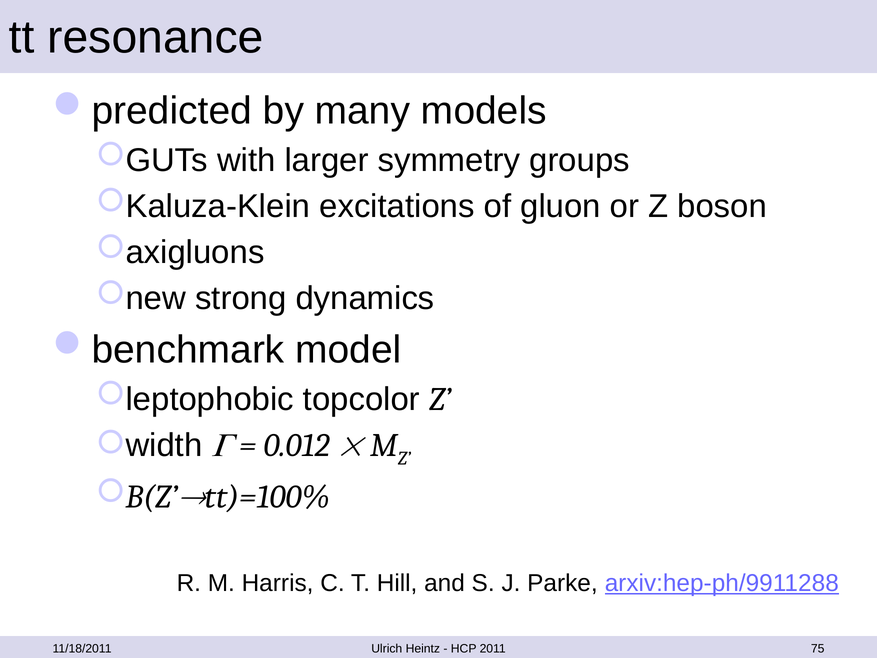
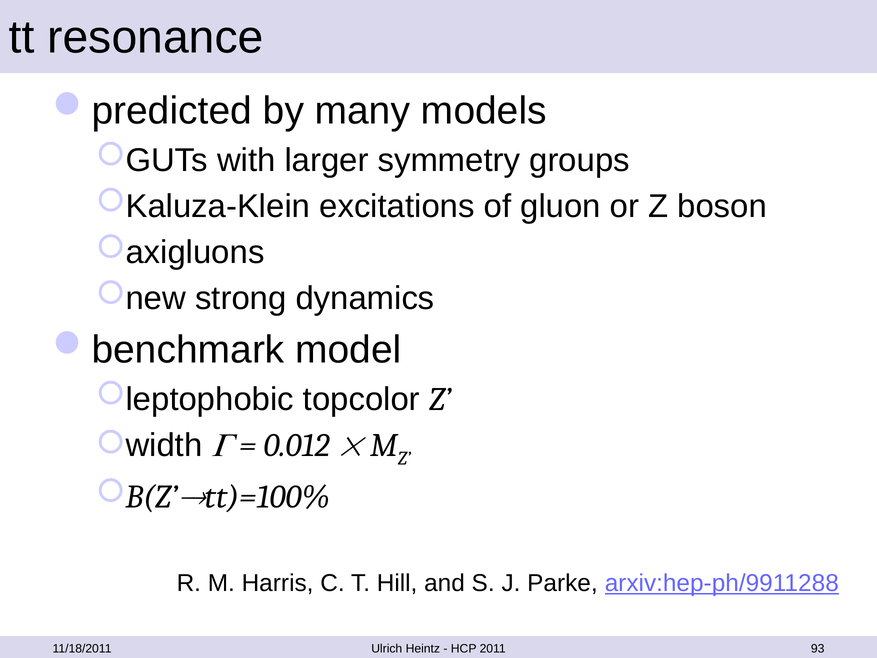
75: 75 -> 93 (818, 648)
